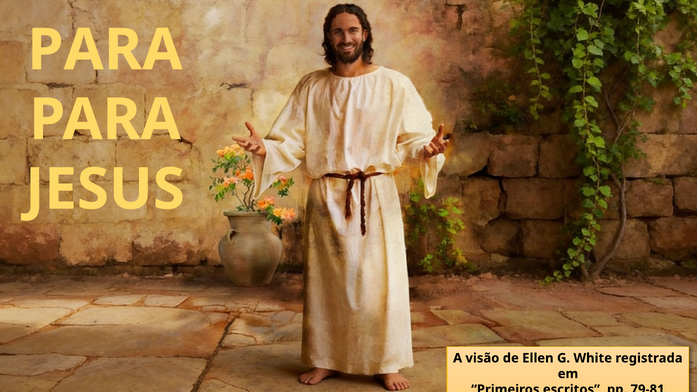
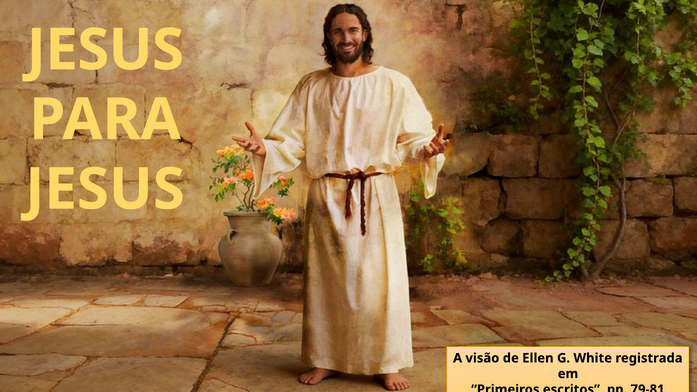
PARA: PARA -> JESUS (105, 50)
